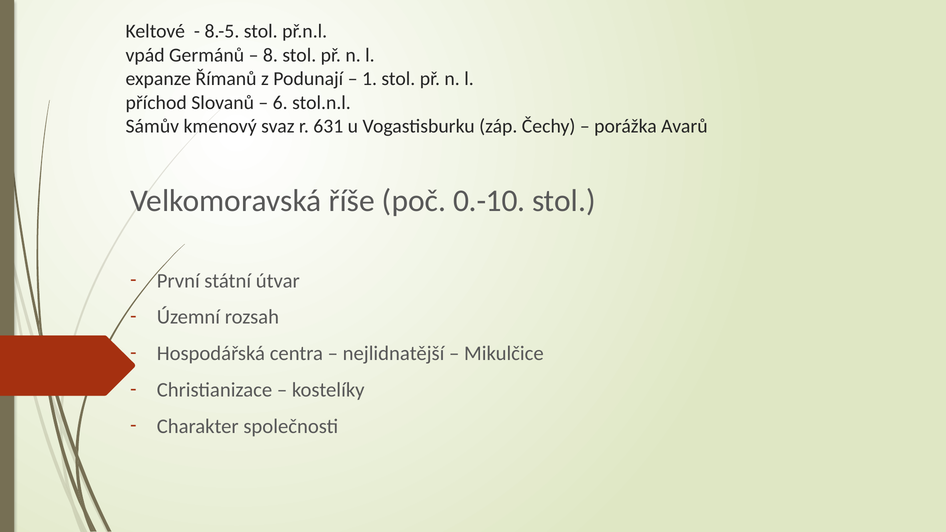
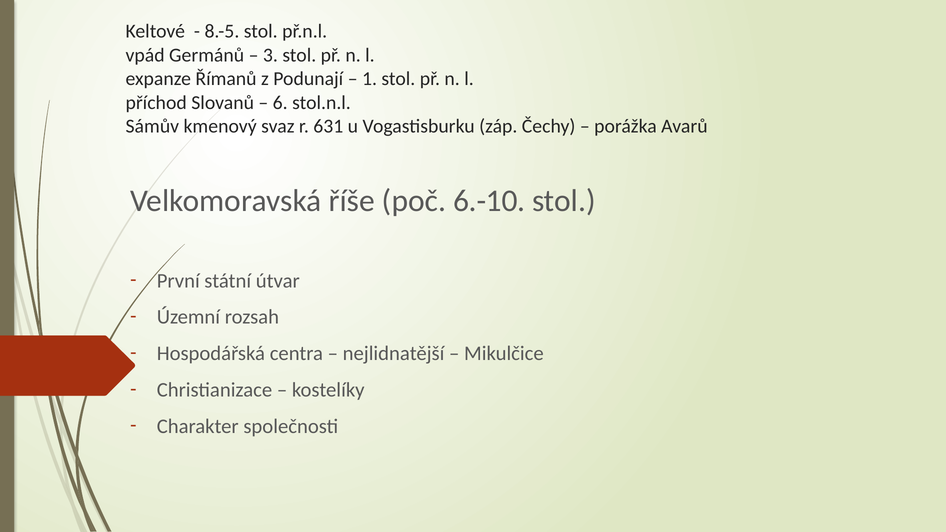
8: 8 -> 3 (270, 55)
0.-10: 0.-10 -> 6.-10 (489, 201)
